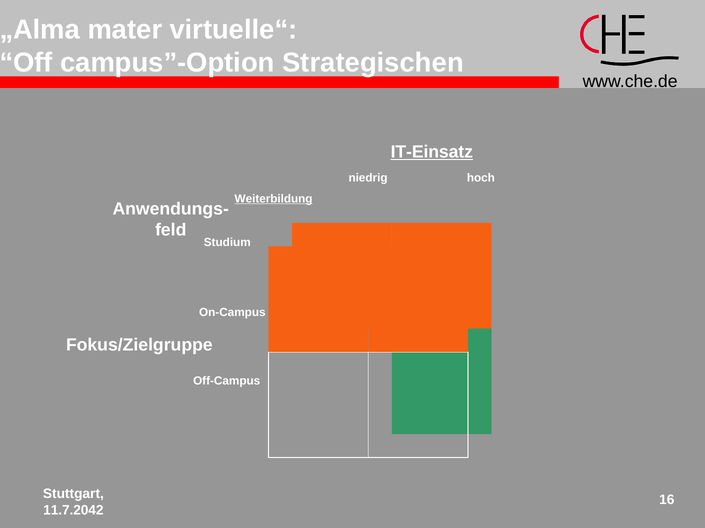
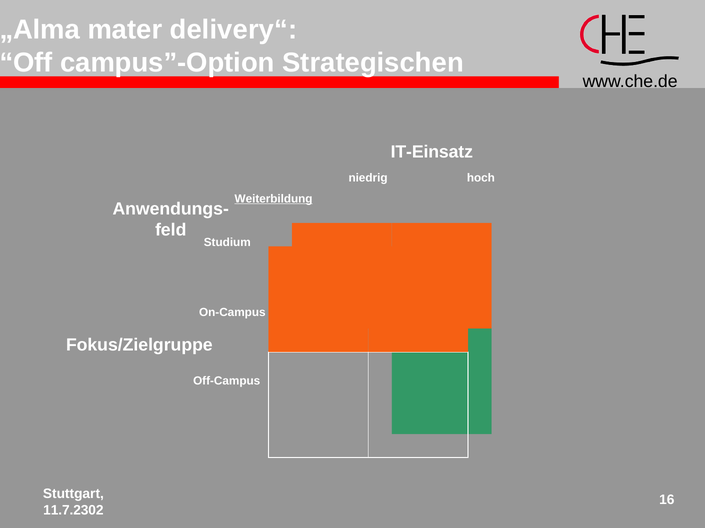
virtuelle“: virtuelle“ -> delivery“ (233, 30)
IT-Einsatz underline: present -> none (432, 152)
11.7.2042: 11.7.2042 -> 11.7.2302 (73, 511)
